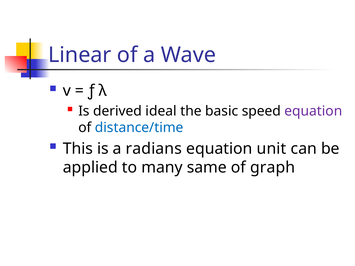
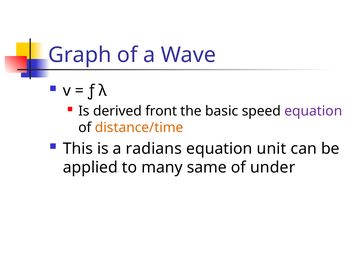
Linear: Linear -> Graph (80, 55)
ideal: ideal -> front (161, 111)
distance/time colour: blue -> orange (139, 128)
graph: graph -> under (273, 168)
